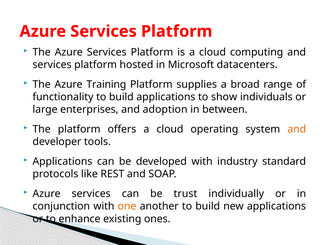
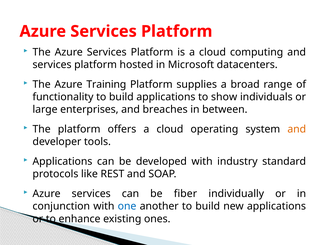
adoption: adoption -> breaches (165, 109)
trust: trust -> fiber (185, 193)
one colour: orange -> blue (127, 206)
